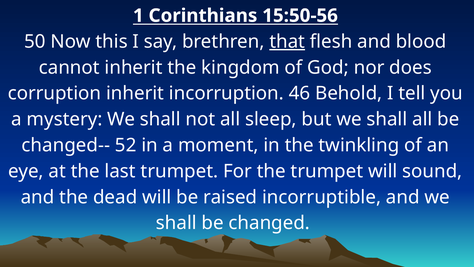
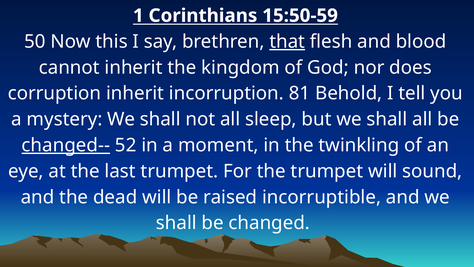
15:50-56: 15:50-56 -> 15:50-59 (300, 16)
46: 46 -> 81 (300, 93)
changed-- underline: none -> present (66, 145)
